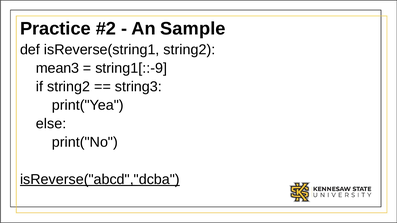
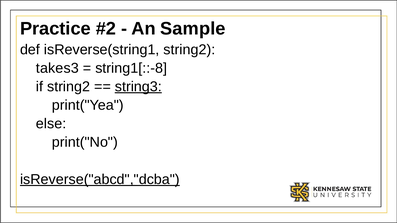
mean3: mean3 -> takes3 (57, 68)
string1[::-9: string1[::-9 -> string1[::-8 (131, 68)
string3 underline: none -> present (138, 87)
